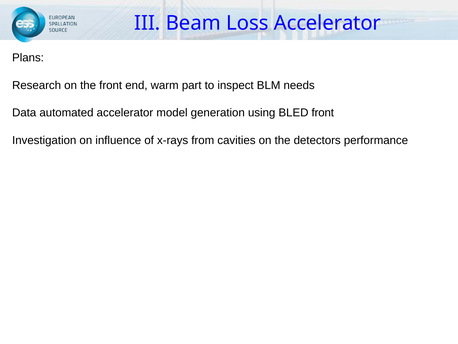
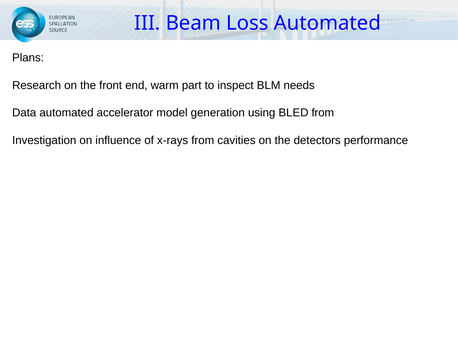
Loss Accelerator: Accelerator -> Automated (327, 23)
BLED front: front -> from (323, 113)
